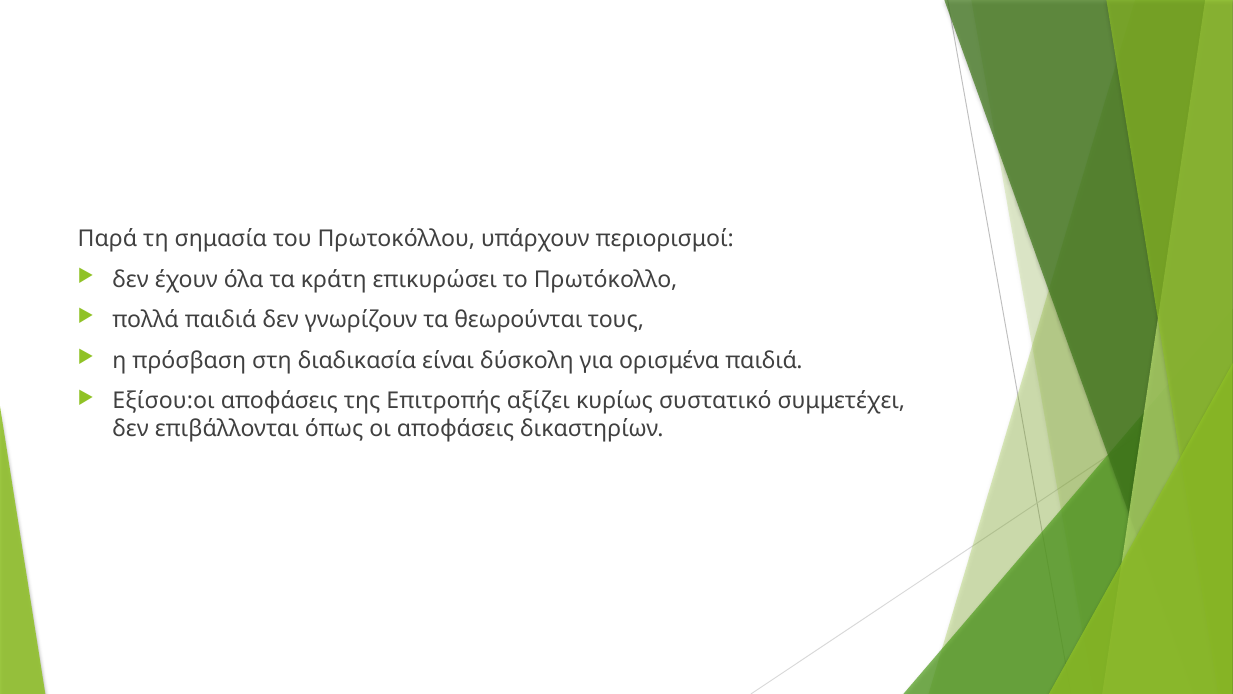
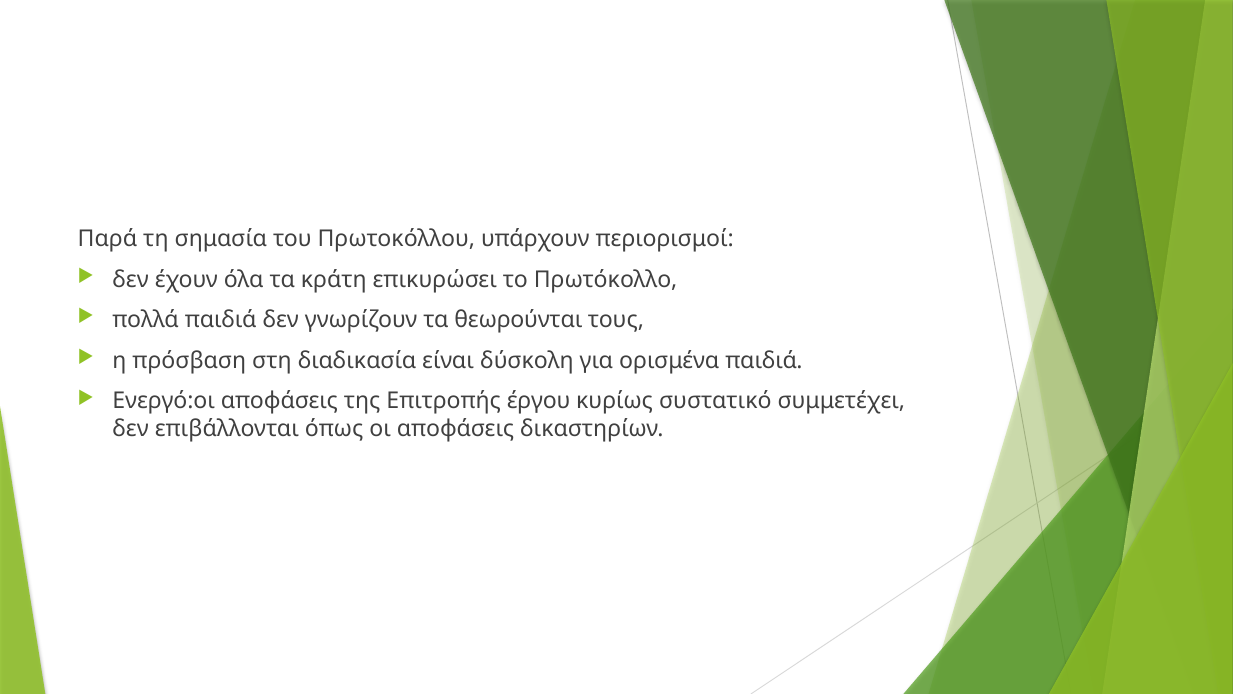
Εξίσου:οι: Εξίσου:οι -> Ενεργό:οι (164, 401)
αξίζει: αξίζει -> έργου (539, 401)
